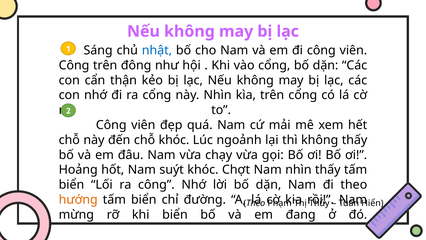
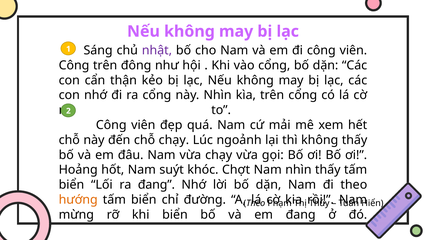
nhật colour: blue -> purple (157, 50)
chỗ khóc: khóc -> chạy (174, 140)
ra công: công -> đang (156, 185)
